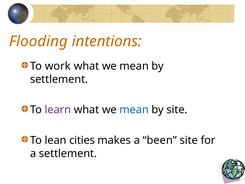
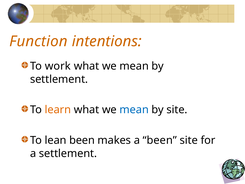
Flooding: Flooding -> Function (38, 41)
learn colour: purple -> orange (58, 110)
lean cities: cities -> been (82, 140)
